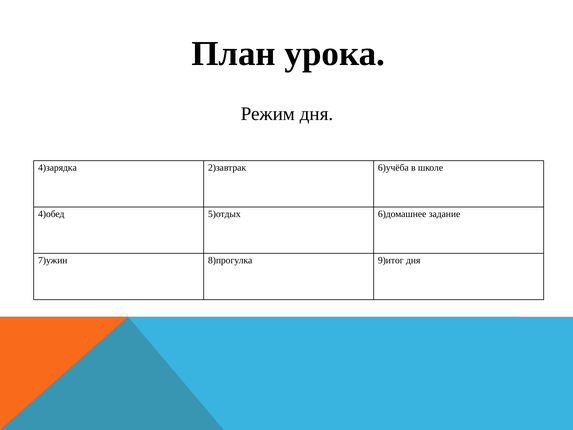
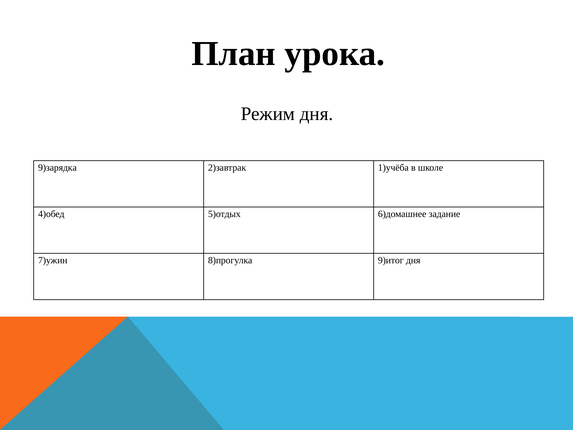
4)зарядка: 4)зарядка -> 9)зарядка (57, 168)
6)учёба: 6)учёба -> 1)учёба (393, 168)
